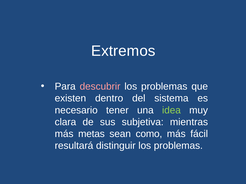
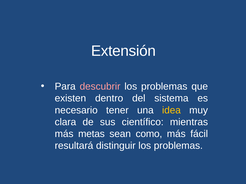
Extremos: Extremos -> Extensión (123, 51)
idea colour: light green -> yellow (171, 110)
subjetiva: subjetiva -> científico (143, 122)
